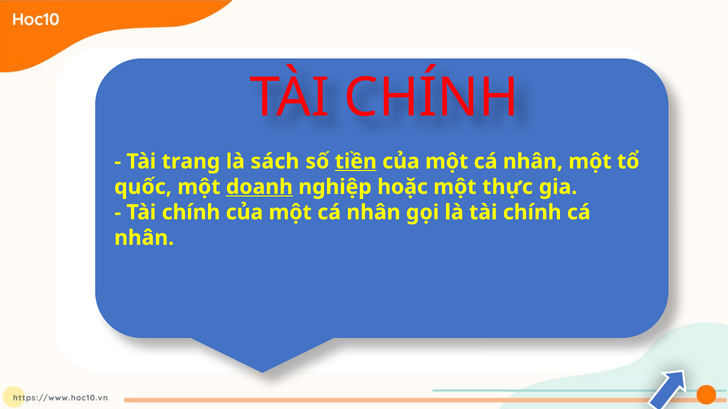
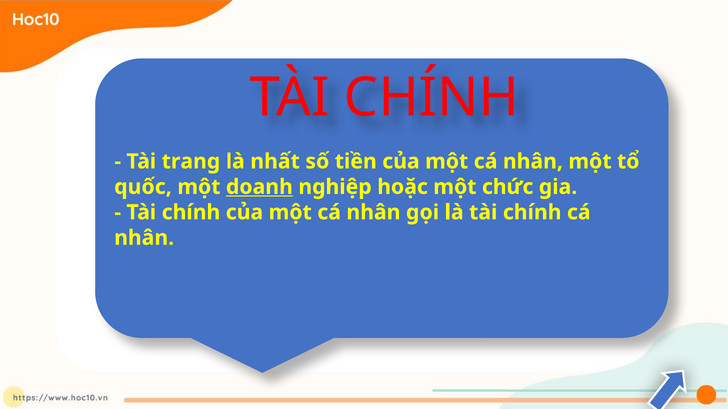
sách: sách -> nhất (275, 162)
tiền underline: present -> none (356, 162)
thực: thực -> chức (508, 187)
